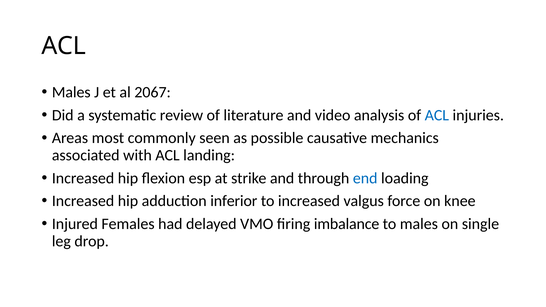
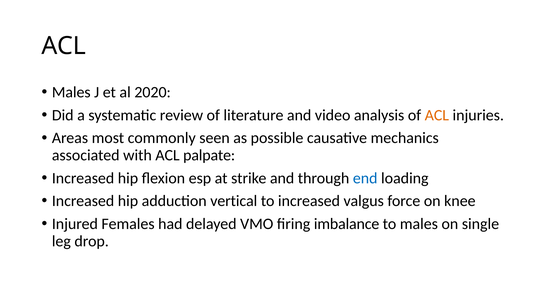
2067: 2067 -> 2020 (153, 92)
ACL colour: blue -> orange (437, 115)
landing: landing -> palpate (209, 155)
inferior: inferior -> vertical (234, 201)
